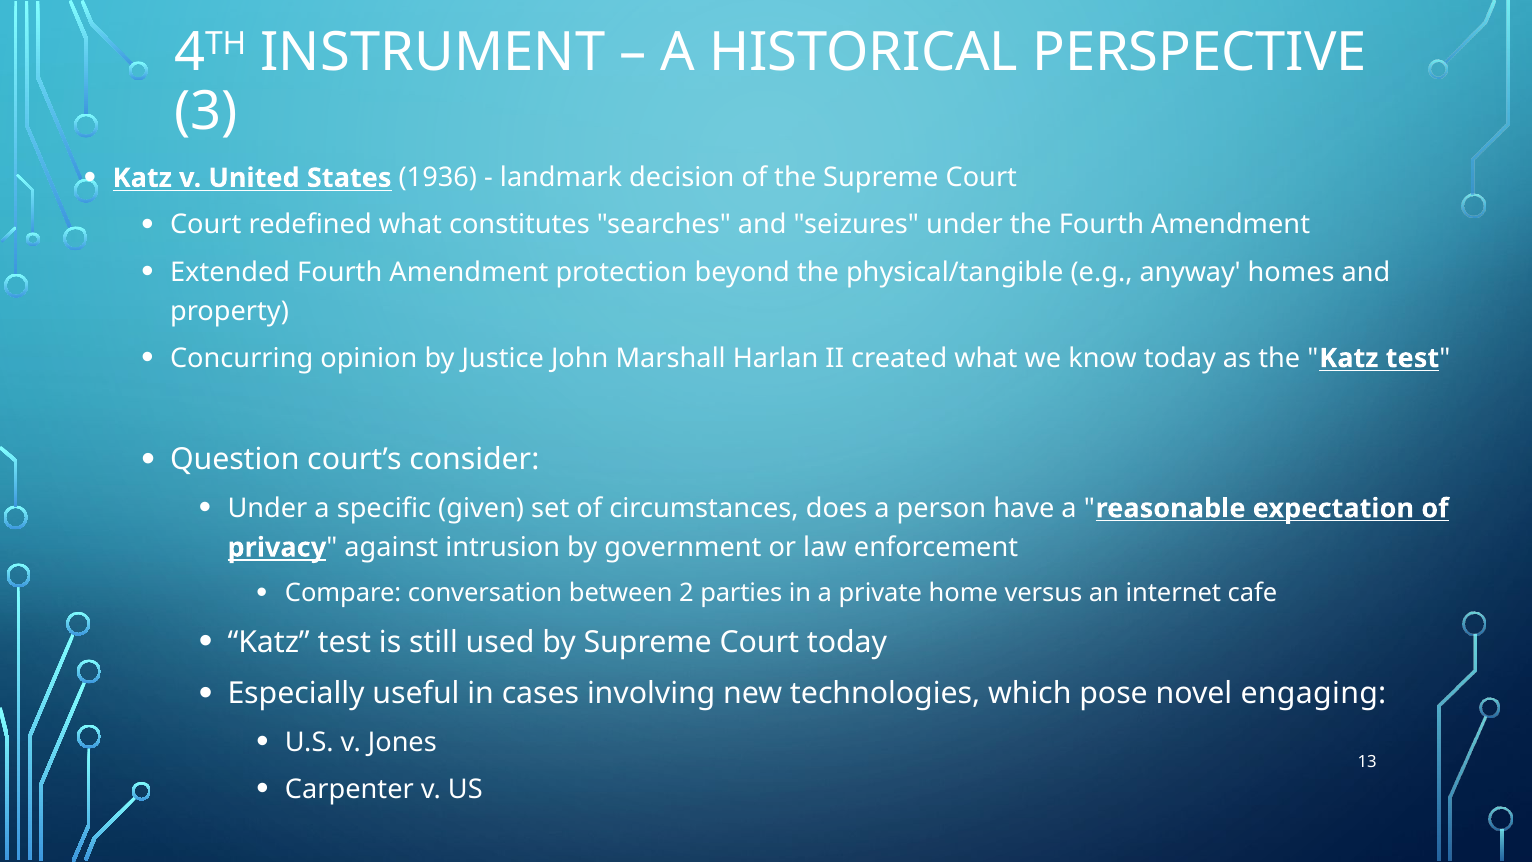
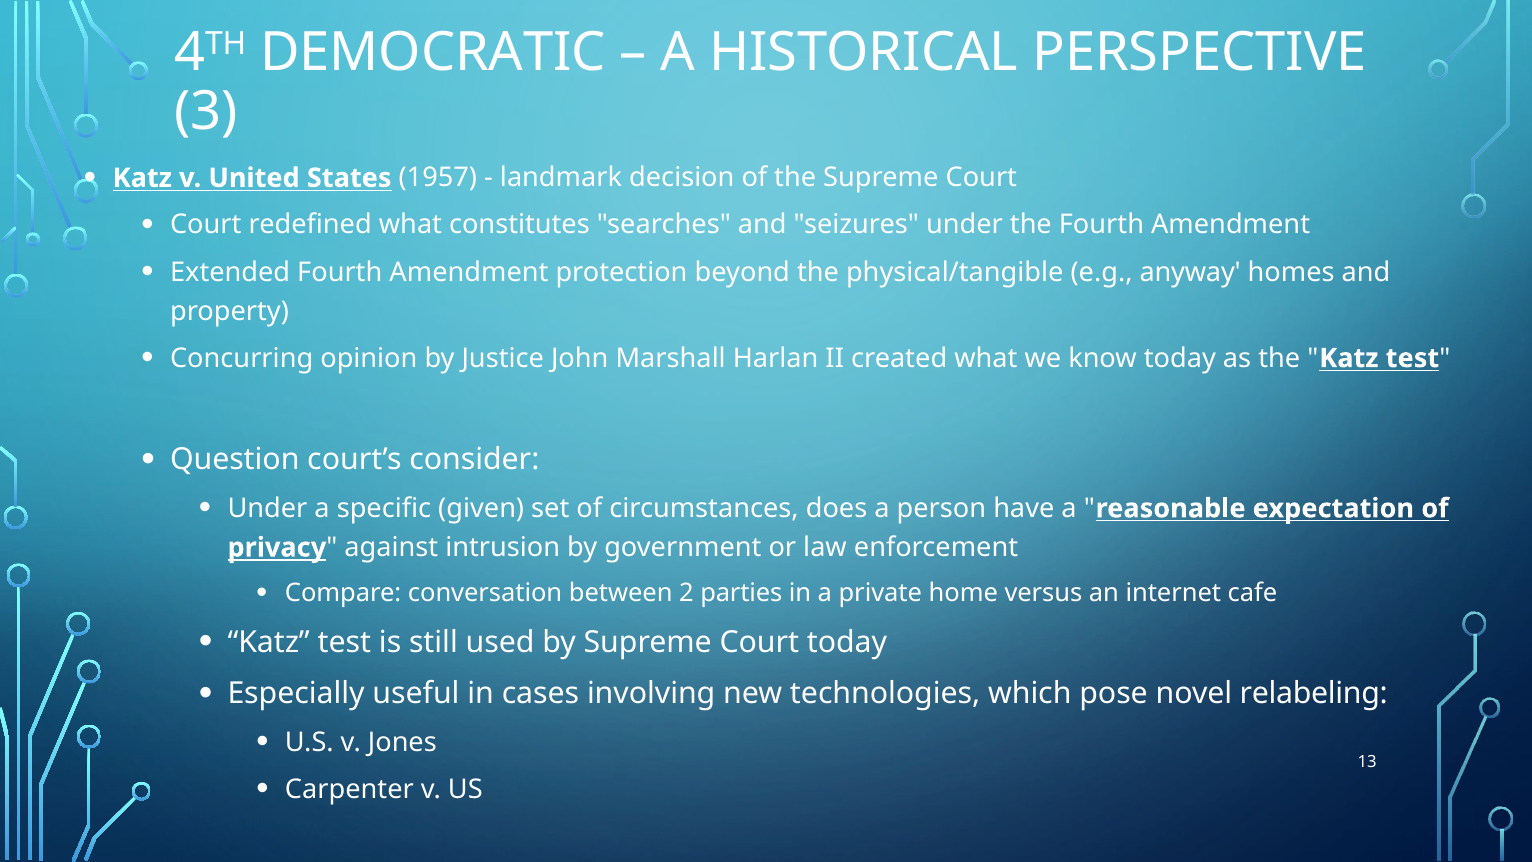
INSTRUMENT: INSTRUMENT -> DEMOCRATIC (433, 53)
1936: 1936 -> 1957 (438, 178)
engaging: engaging -> relabeling (1314, 694)
